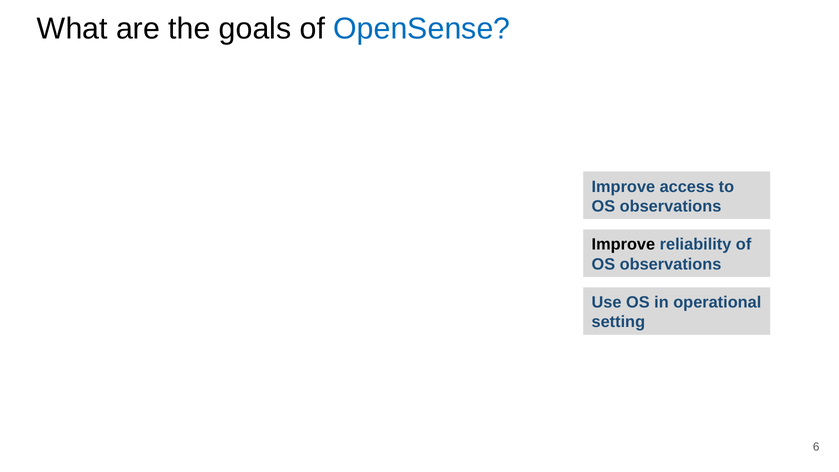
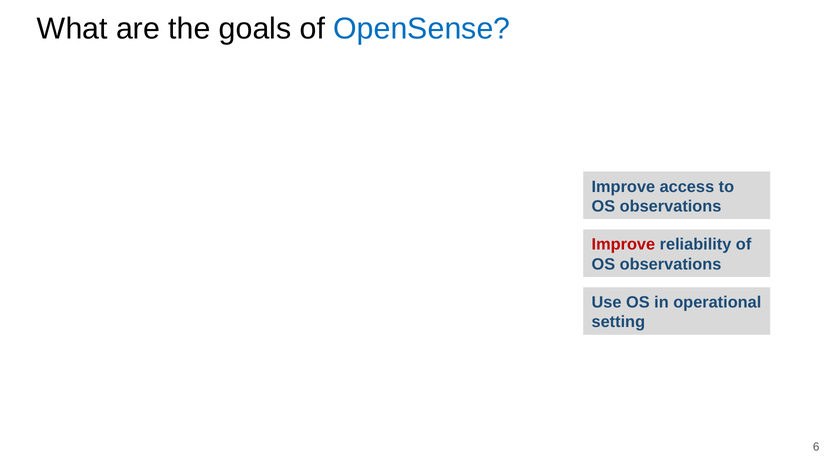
Improve colour: black -> red (623, 245)
